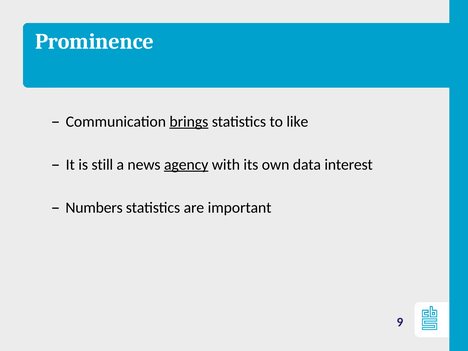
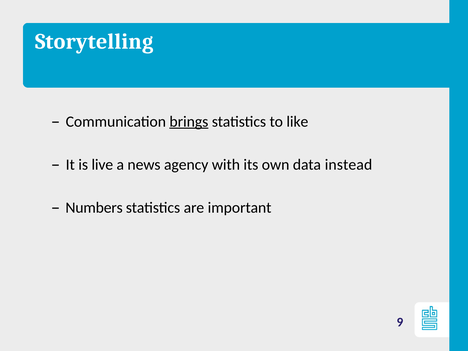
Prominence: Prominence -> Storytelling (94, 42)
still: still -> live (102, 165)
agency underline: present -> none (186, 165)
interest: interest -> instead (348, 165)
